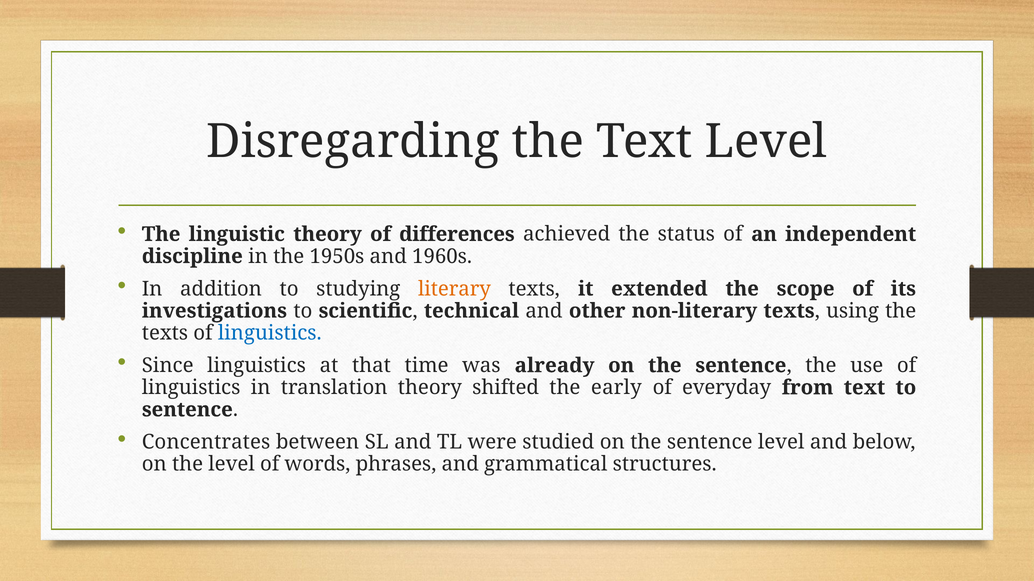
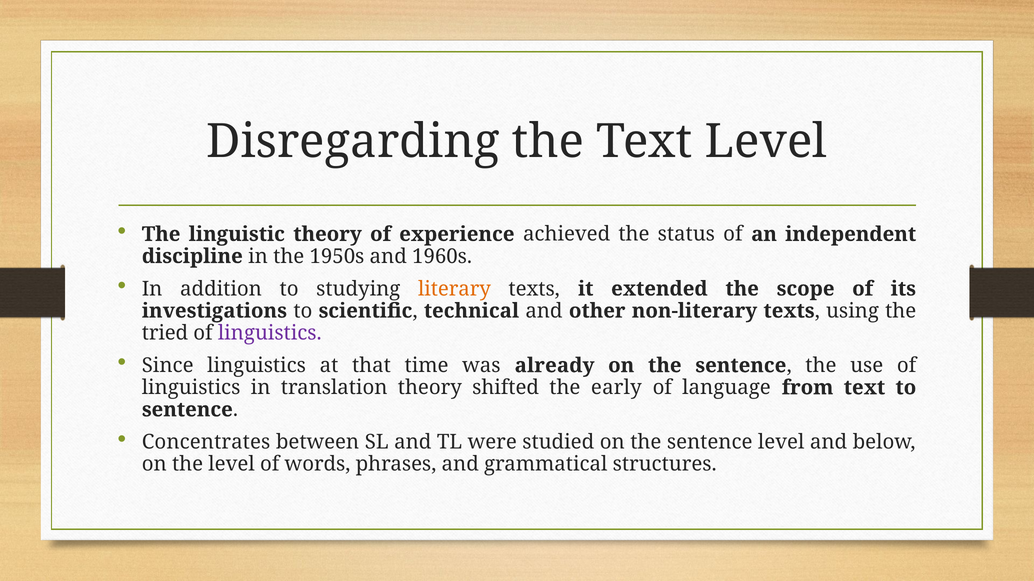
differences: differences -> experience (457, 234)
texts: texts -> tried (165, 333)
linguistics colour: blue -> purple (270, 333)
everyday: everyday -> language (726, 388)
